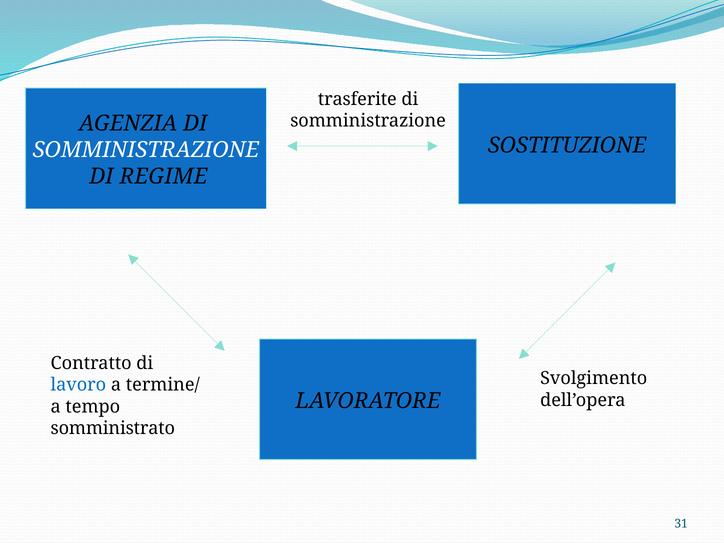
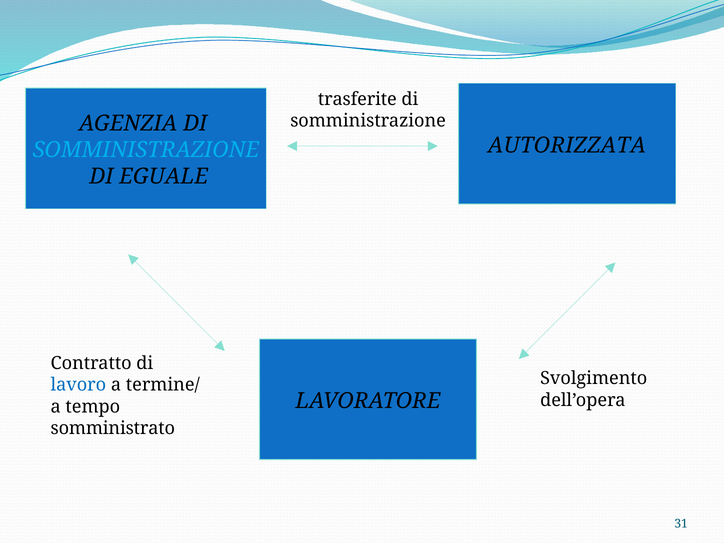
SOSTITUZIONE: SOSTITUZIONE -> AUTORIZZATA (567, 145)
SOMMINISTRAZIONE colour: white -> light blue (146, 150)
REGIME: REGIME -> EGUALE (164, 177)
